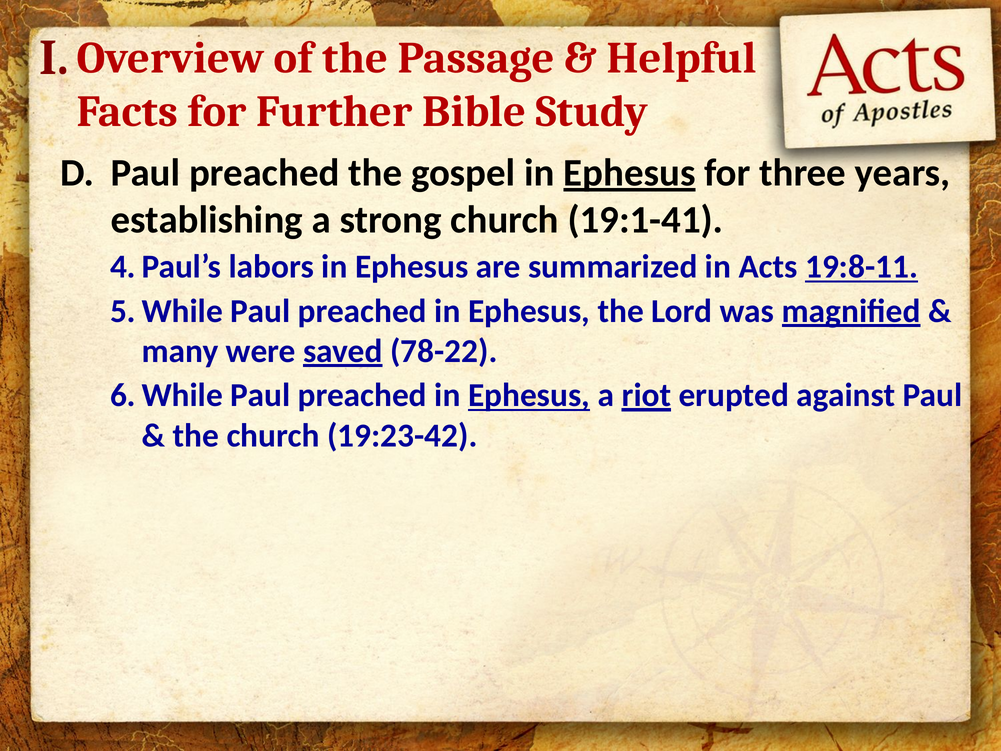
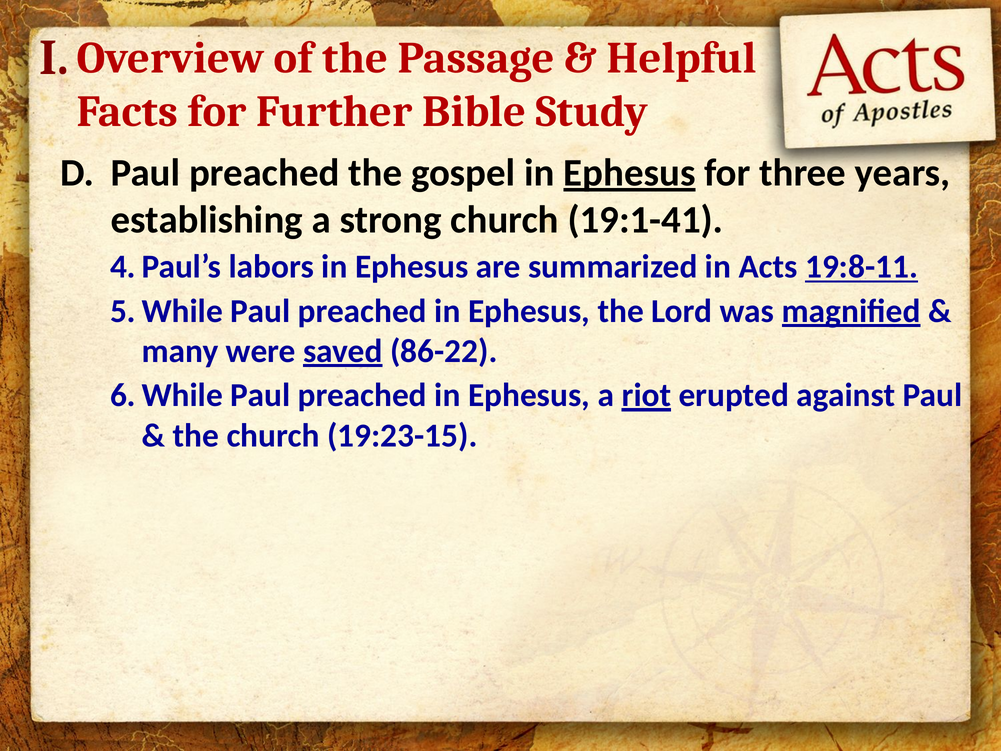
78-22: 78-22 -> 86-22 (444, 351)
Ephesus underline: present -> none (529, 395)
19:23-42: 19:23-42 -> 19:23-15 (402, 435)
